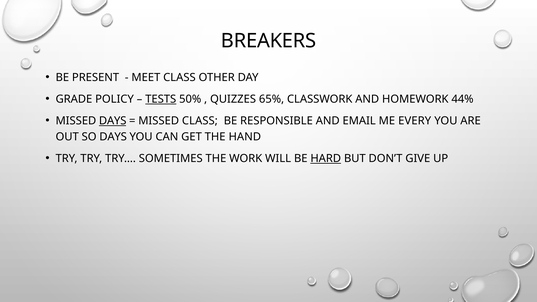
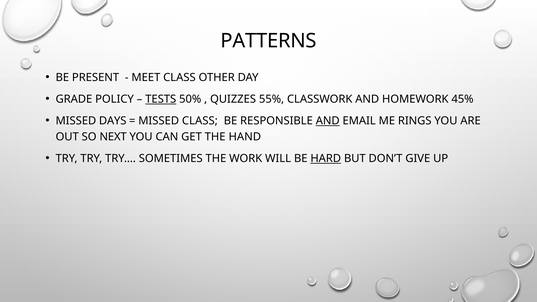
BREAKERS: BREAKERS -> PATTERNS (269, 41)
65%: 65% -> 55% (272, 99)
44%: 44% -> 45% (462, 99)
DAYS underline: present -> none (113, 121)
AND underline: none -> present (328, 121)
EVERY: EVERY -> RINGS (415, 121)
SO DAYS: DAYS -> NEXT (113, 137)
